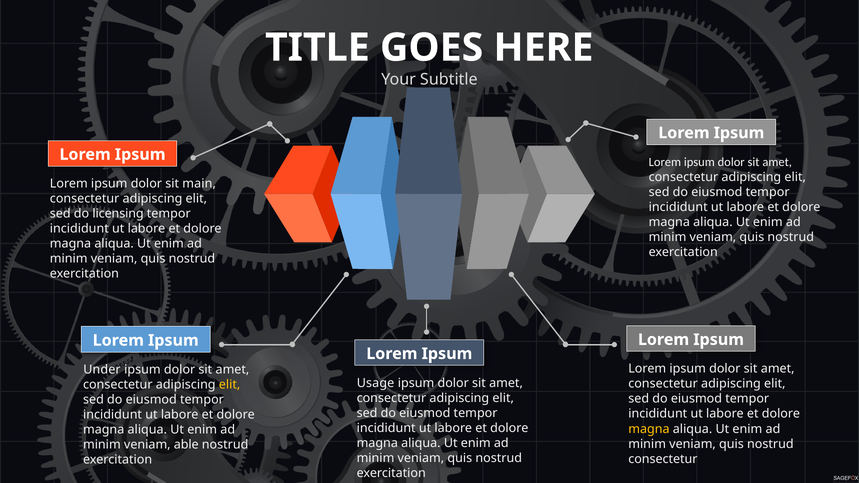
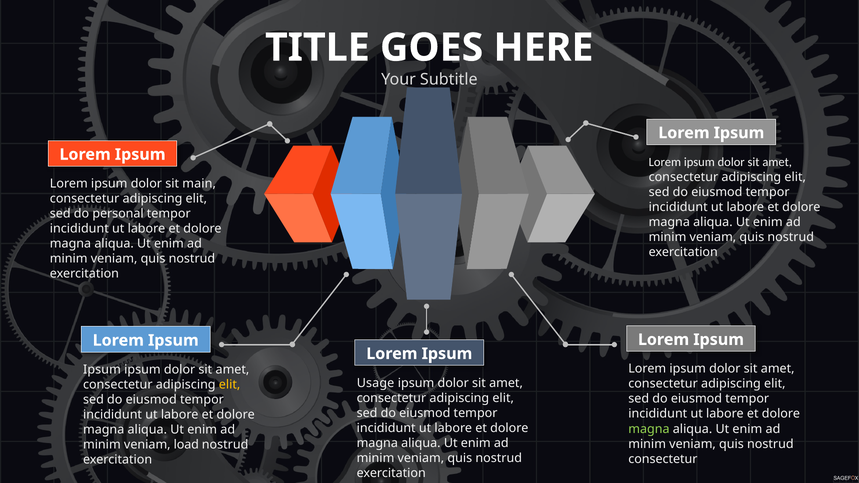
licensing: licensing -> personal (118, 214)
Under: Under -> Ipsum (102, 370)
magna colour: yellow -> light green (649, 429)
able: able -> load (186, 445)
